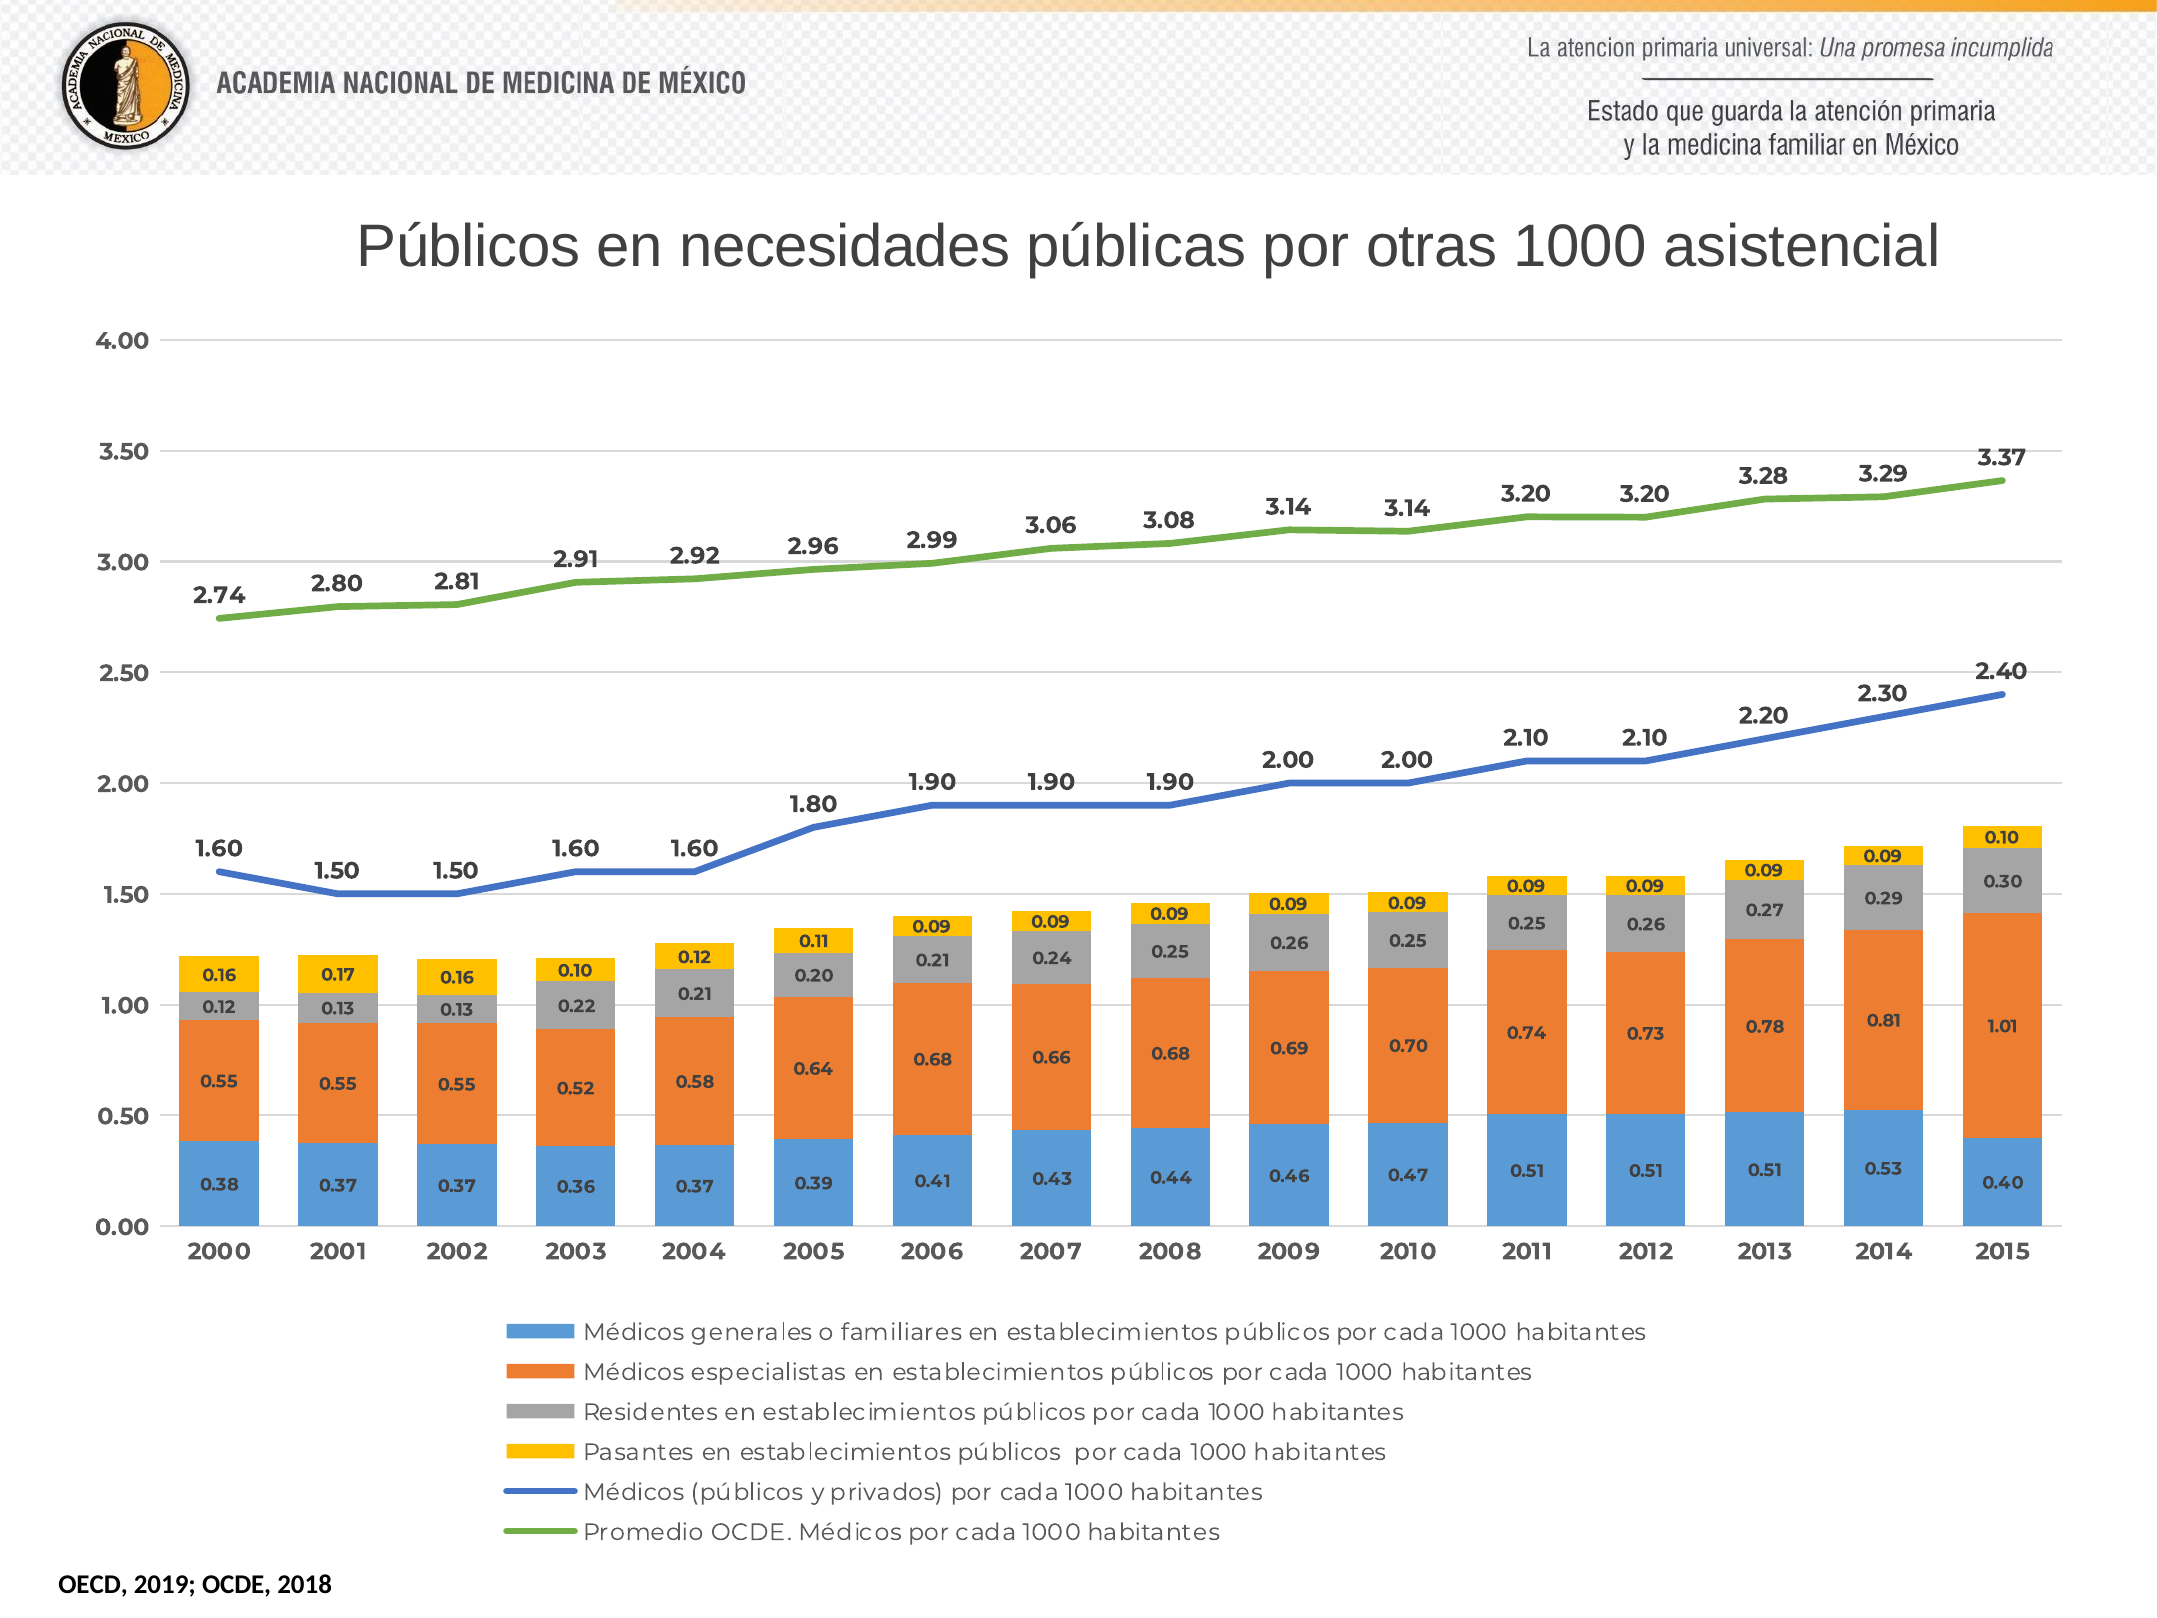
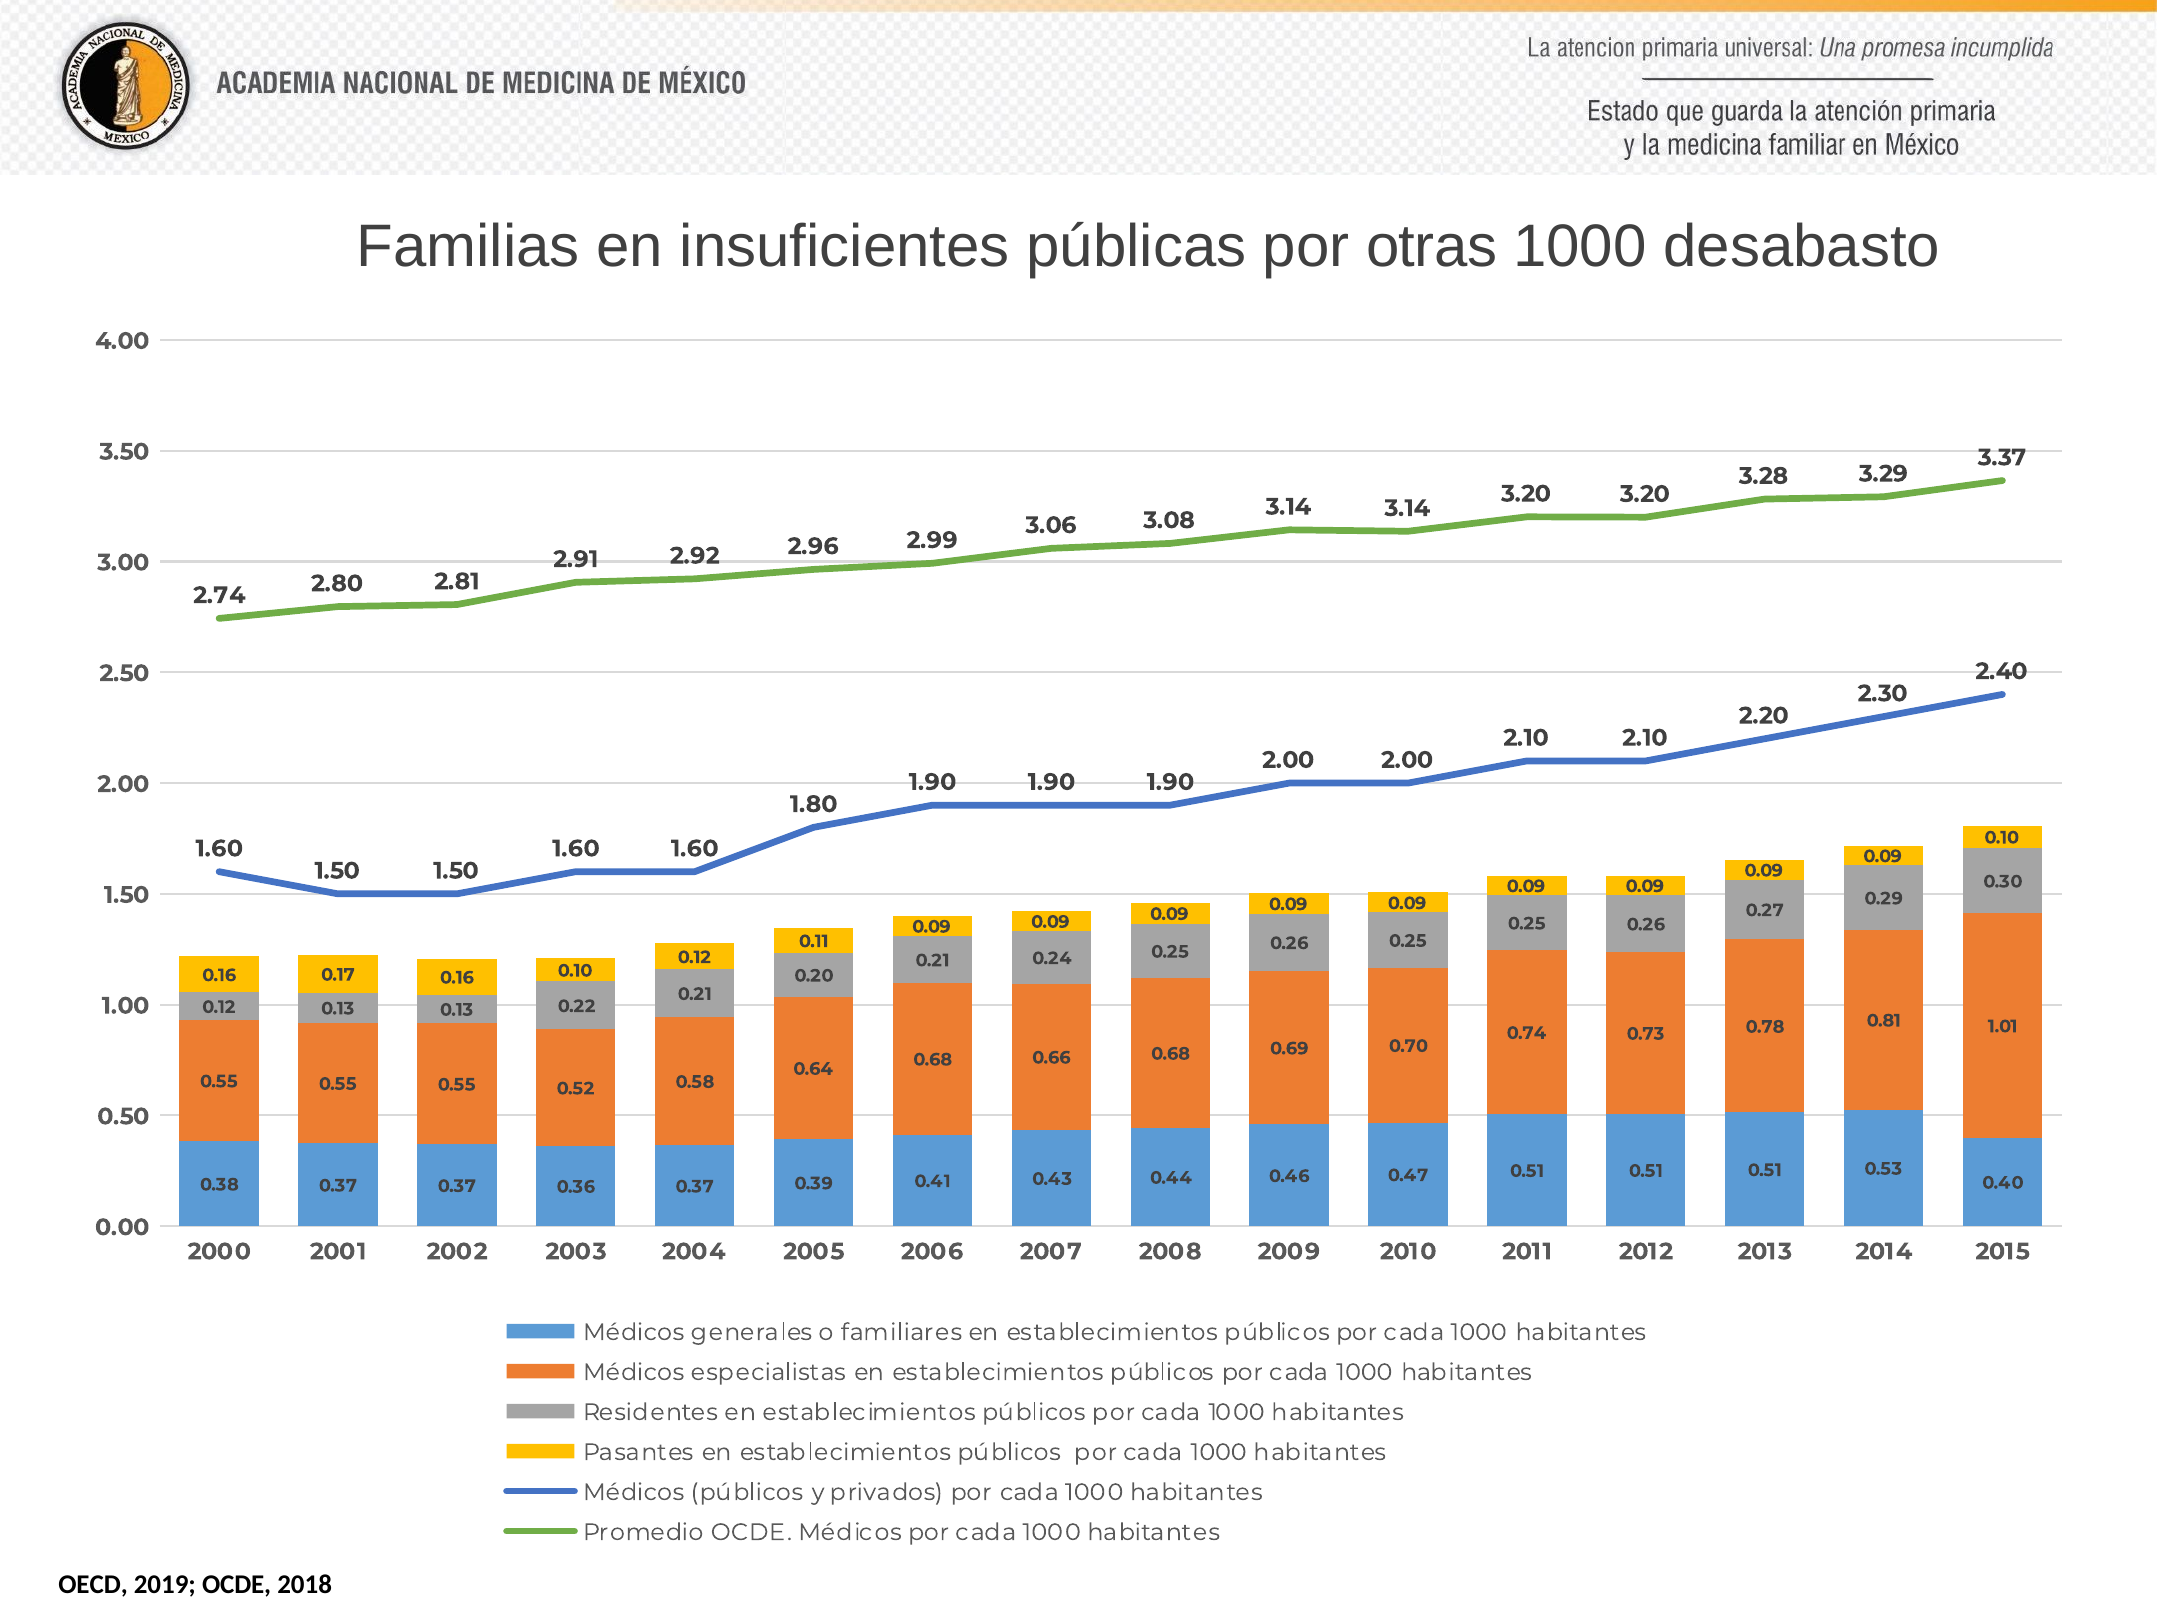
Públicos: Públicos -> Familias (468, 247)
necesidades: necesidades -> insuficientes (845, 247)
asistencial: asistencial -> desabasto (1802, 247)
